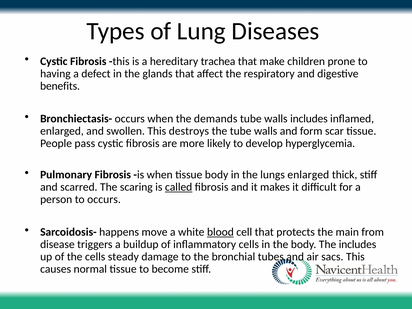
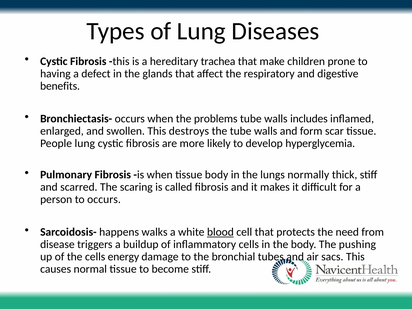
demands: demands -> problems (216, 119)
People pass: pass -> lung (85, 143)
lungs enlarged: enlarged -> normally (308, 175)
called underline: present -> none (179, 187)
move: move -> walks (155, 232)
main: main -> need (347, 232)
The includes: includes -> pushing (357, 244)
steady: steady -> energy (123, 257)
